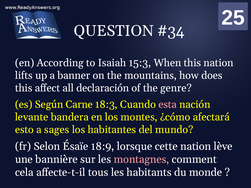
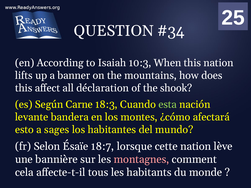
15:3: 15:3 -> 10:3 (140, 63)
declaración: declaración -> déclaration (103, 88)
genre: genre -> shook (176, 88)
esta colour: pink -> light green (168, 105)
18:9: 18:9 -> 18:7 (102, 147)
